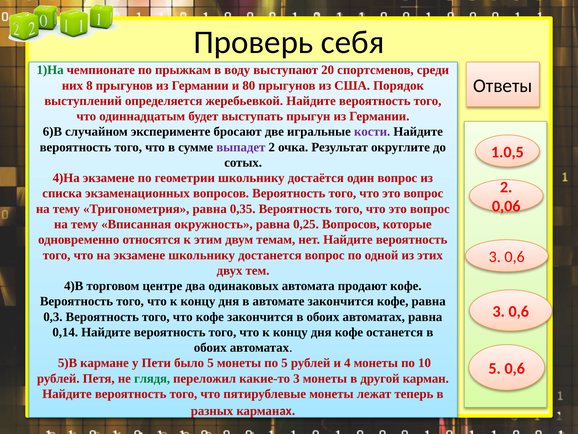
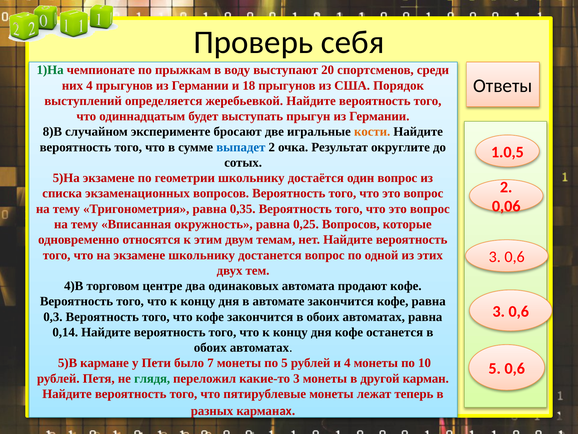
них 8: 8 -> 4 (89, 85)
80: 80 -> 18 (249, 85)
6)В: 6)В -> 8)В (52, 132)
кости colour: purple -> orange (372, 132)
выпадет colour: purple -> blue (241, 147)
4)На: 4)На -> 5)На (66, 178)
было 5: 5 -> 7 (210, 363)
